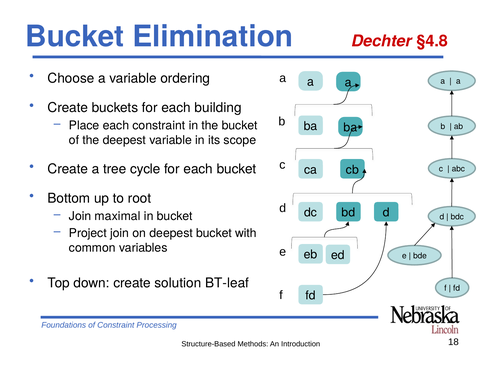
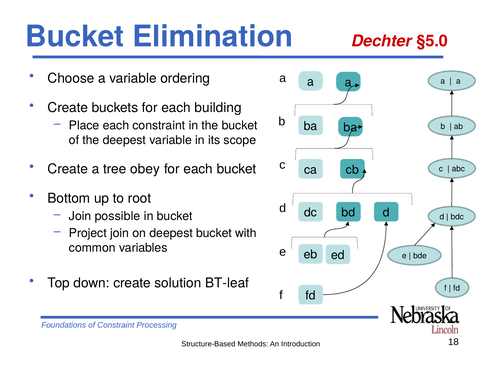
§4.8: §4.8 -> §5.0 (432, 41)
cycle: cycle -> obey (145, 169)
maximal: maximal -> possible (118, 216)
